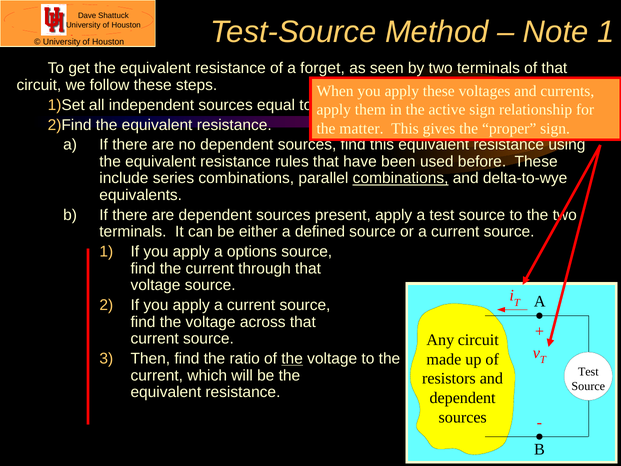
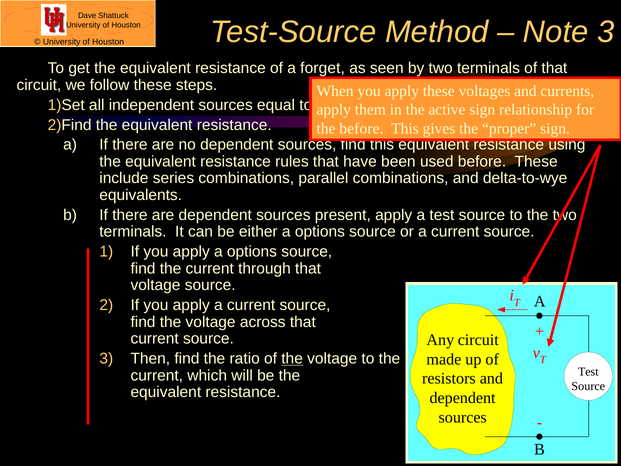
Note 1: 1 -> 3 (606, 32)
the matter: matter -> before (361, 128)
combinations underline: present -> none (401, 178)
either a defined: defined -> options (320, 232)
